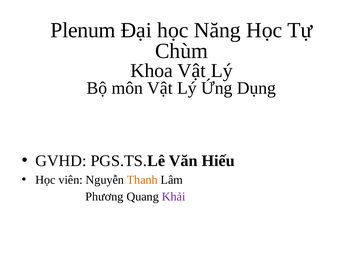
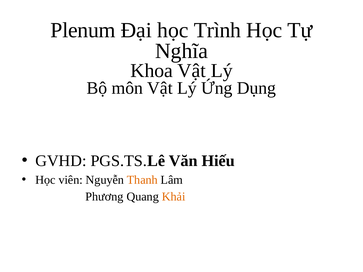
Năng: Năng -> Trình (217, 30)
Chùm: Chùm -> Nghĩa (182, 51)
Khải colour: purple -> orange (174, 197)
